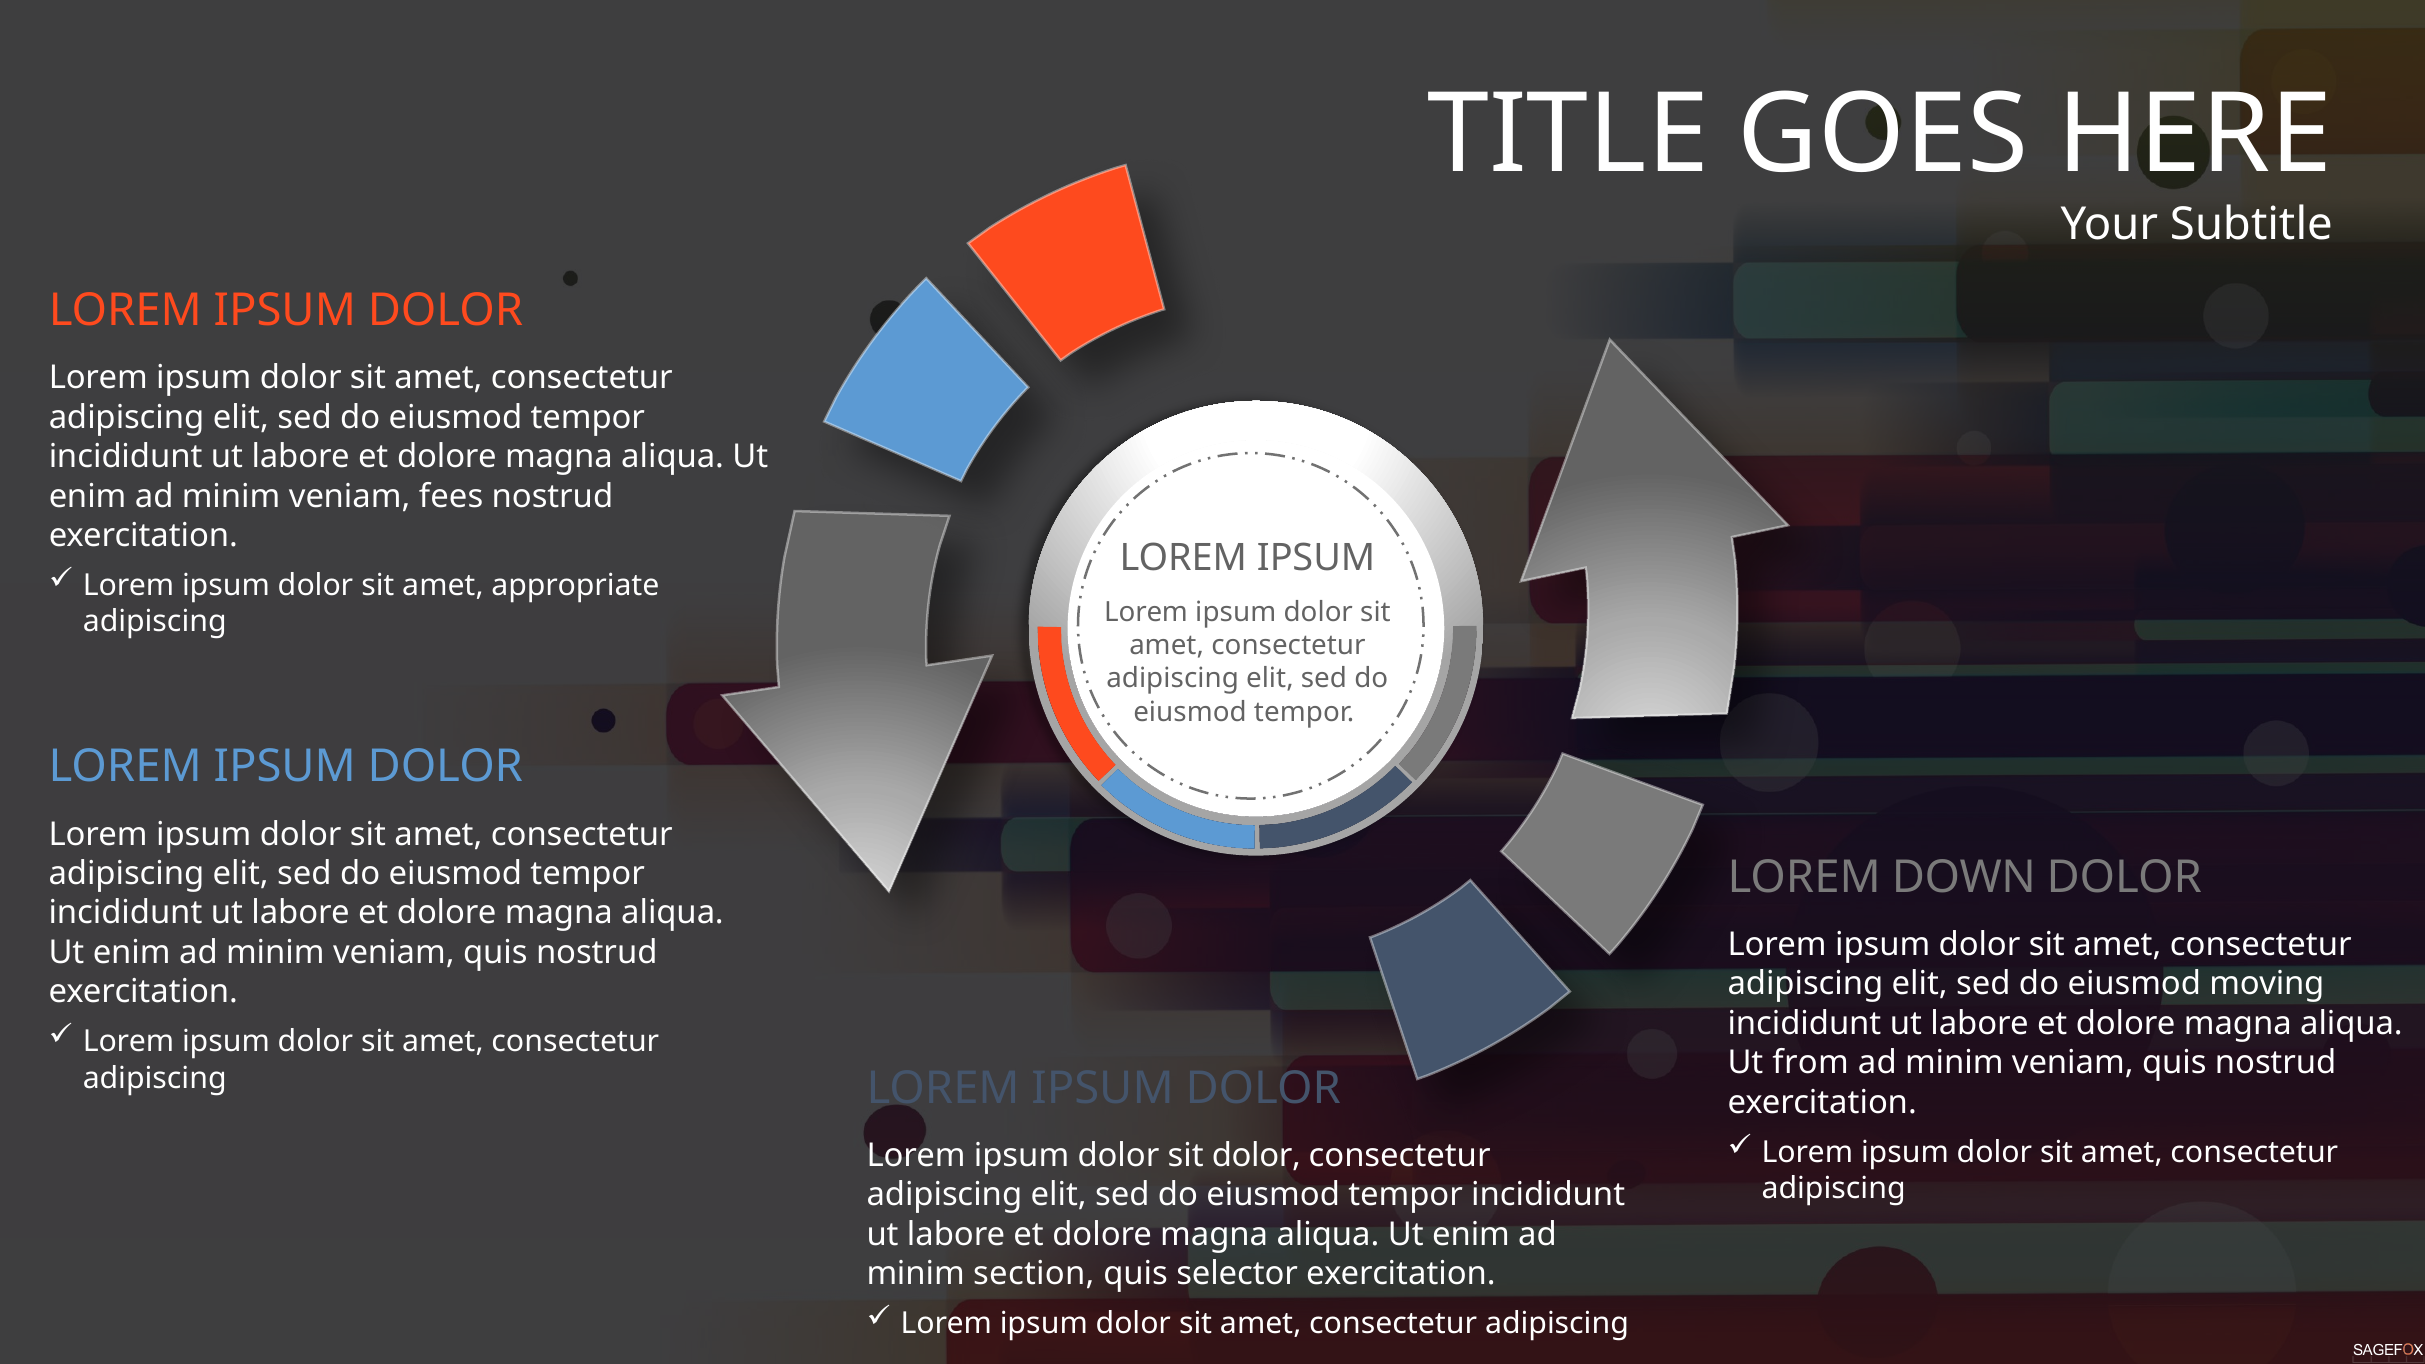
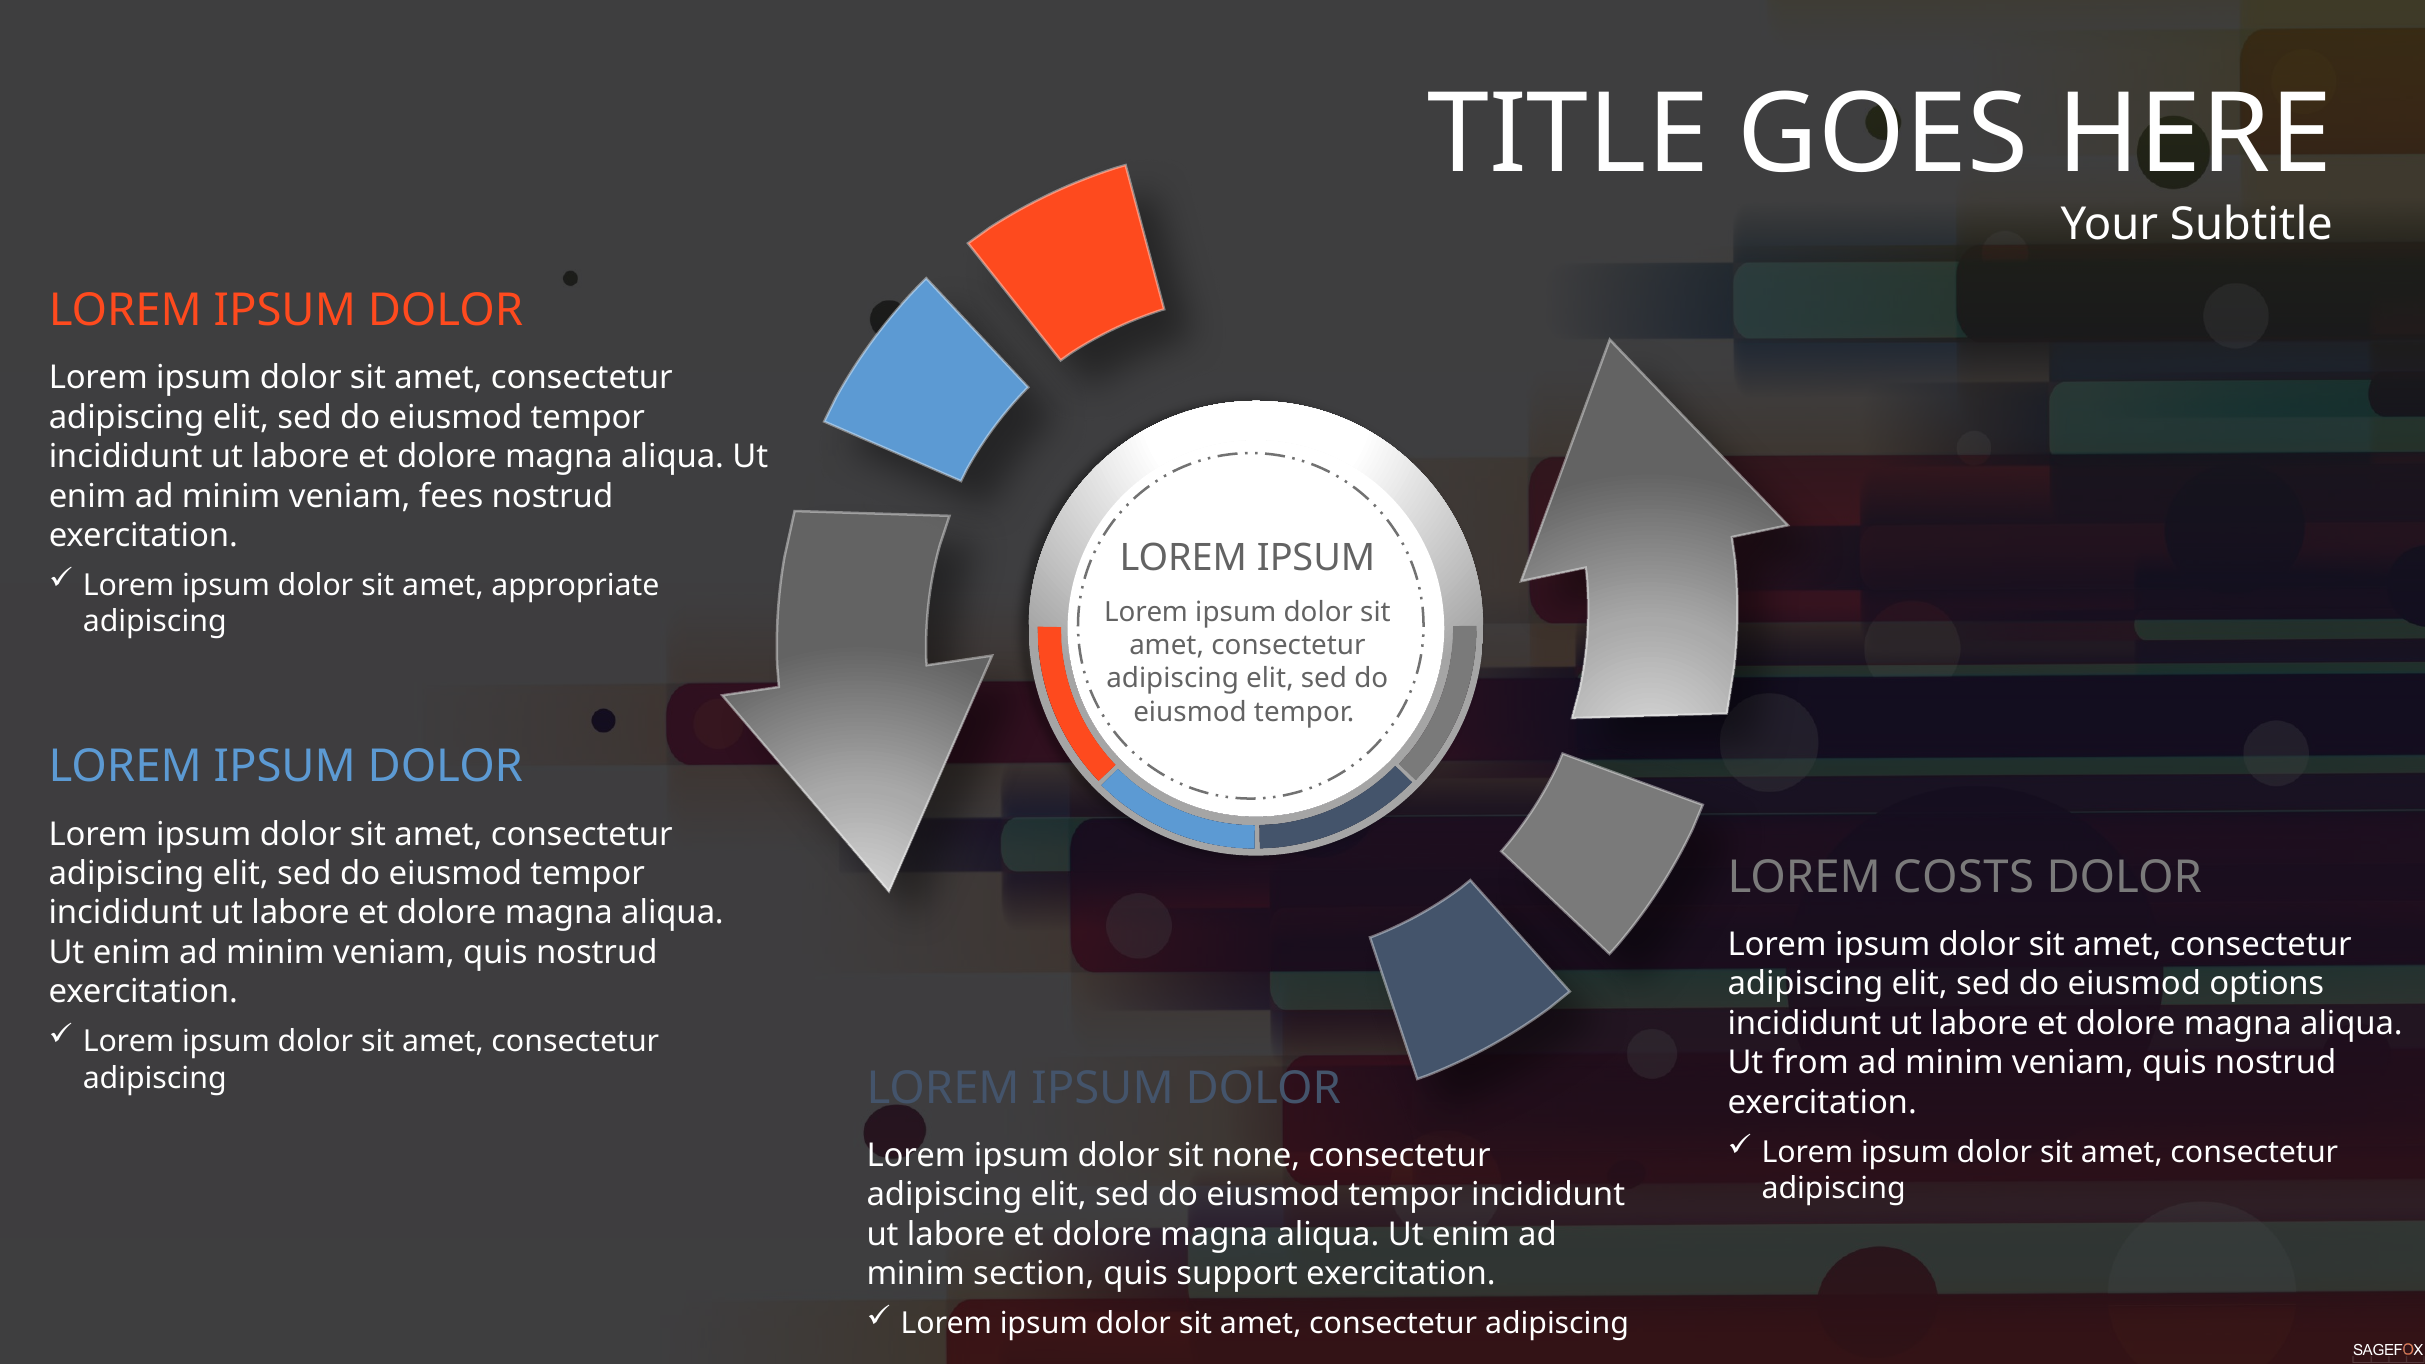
DOWN: DOWN -> COSTS (1963, 877)
moving: moving -> options (2267, 984)
sit dolor: dolor -> none (1256, 1156)
selector: selector -> support (1237, 1274)
